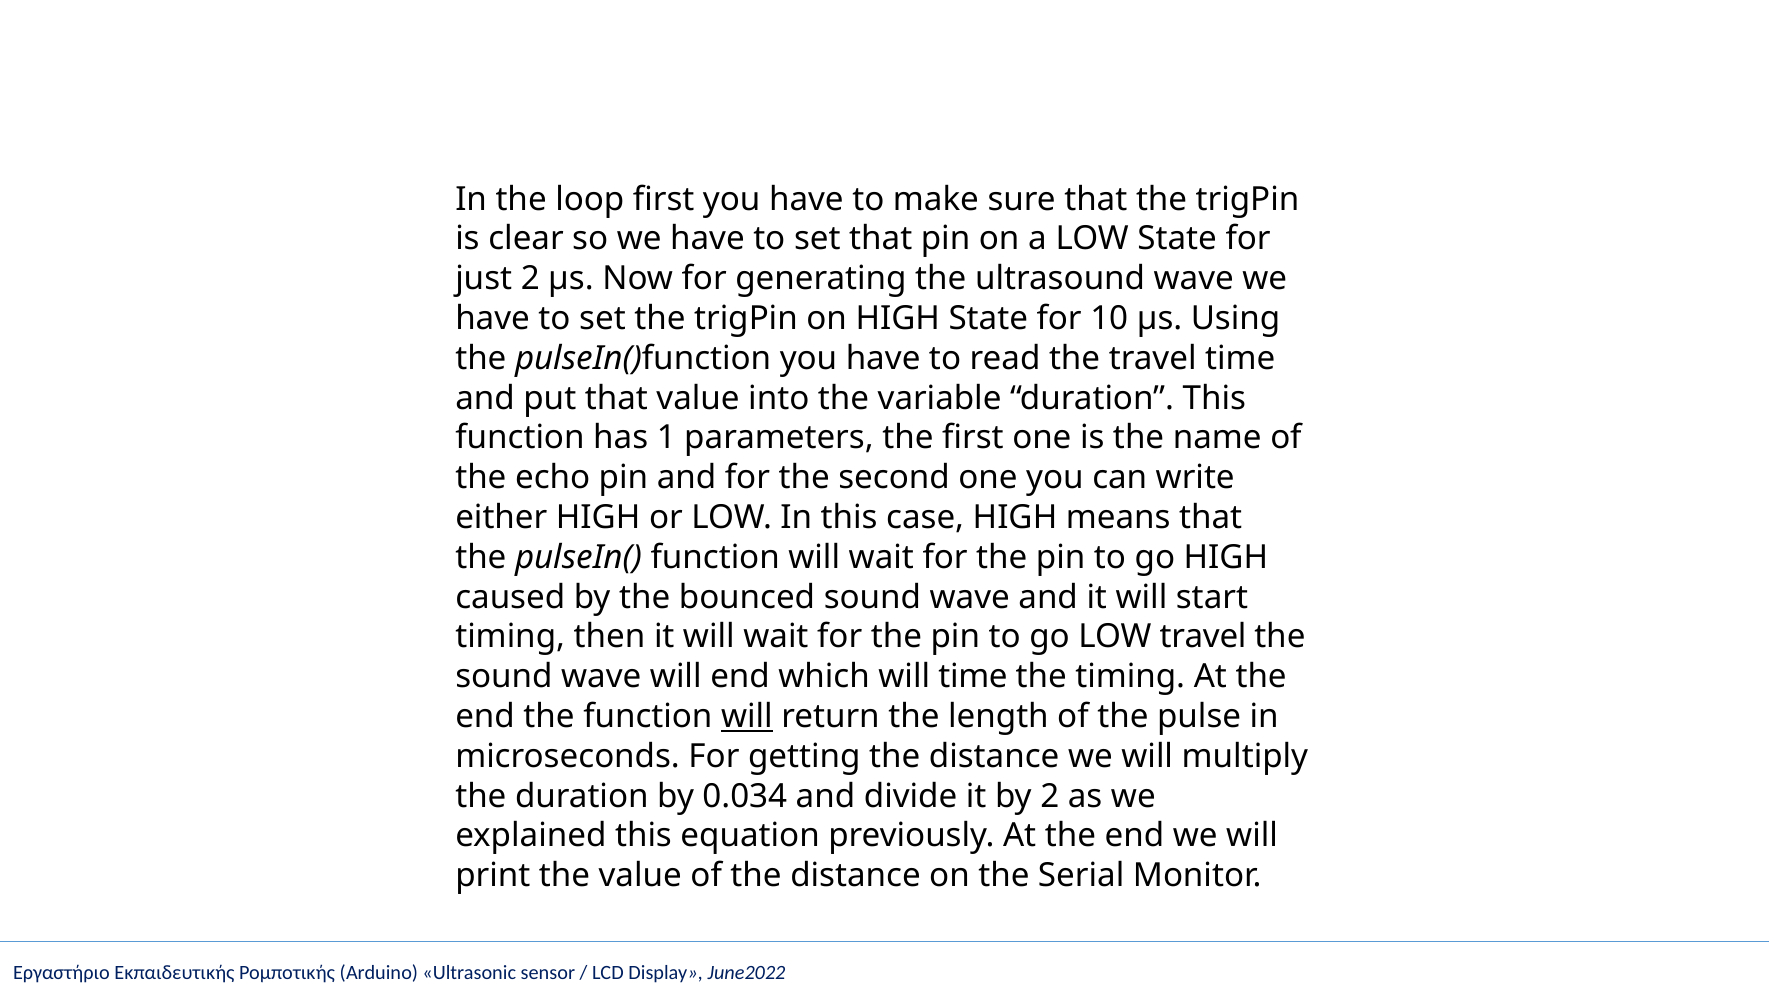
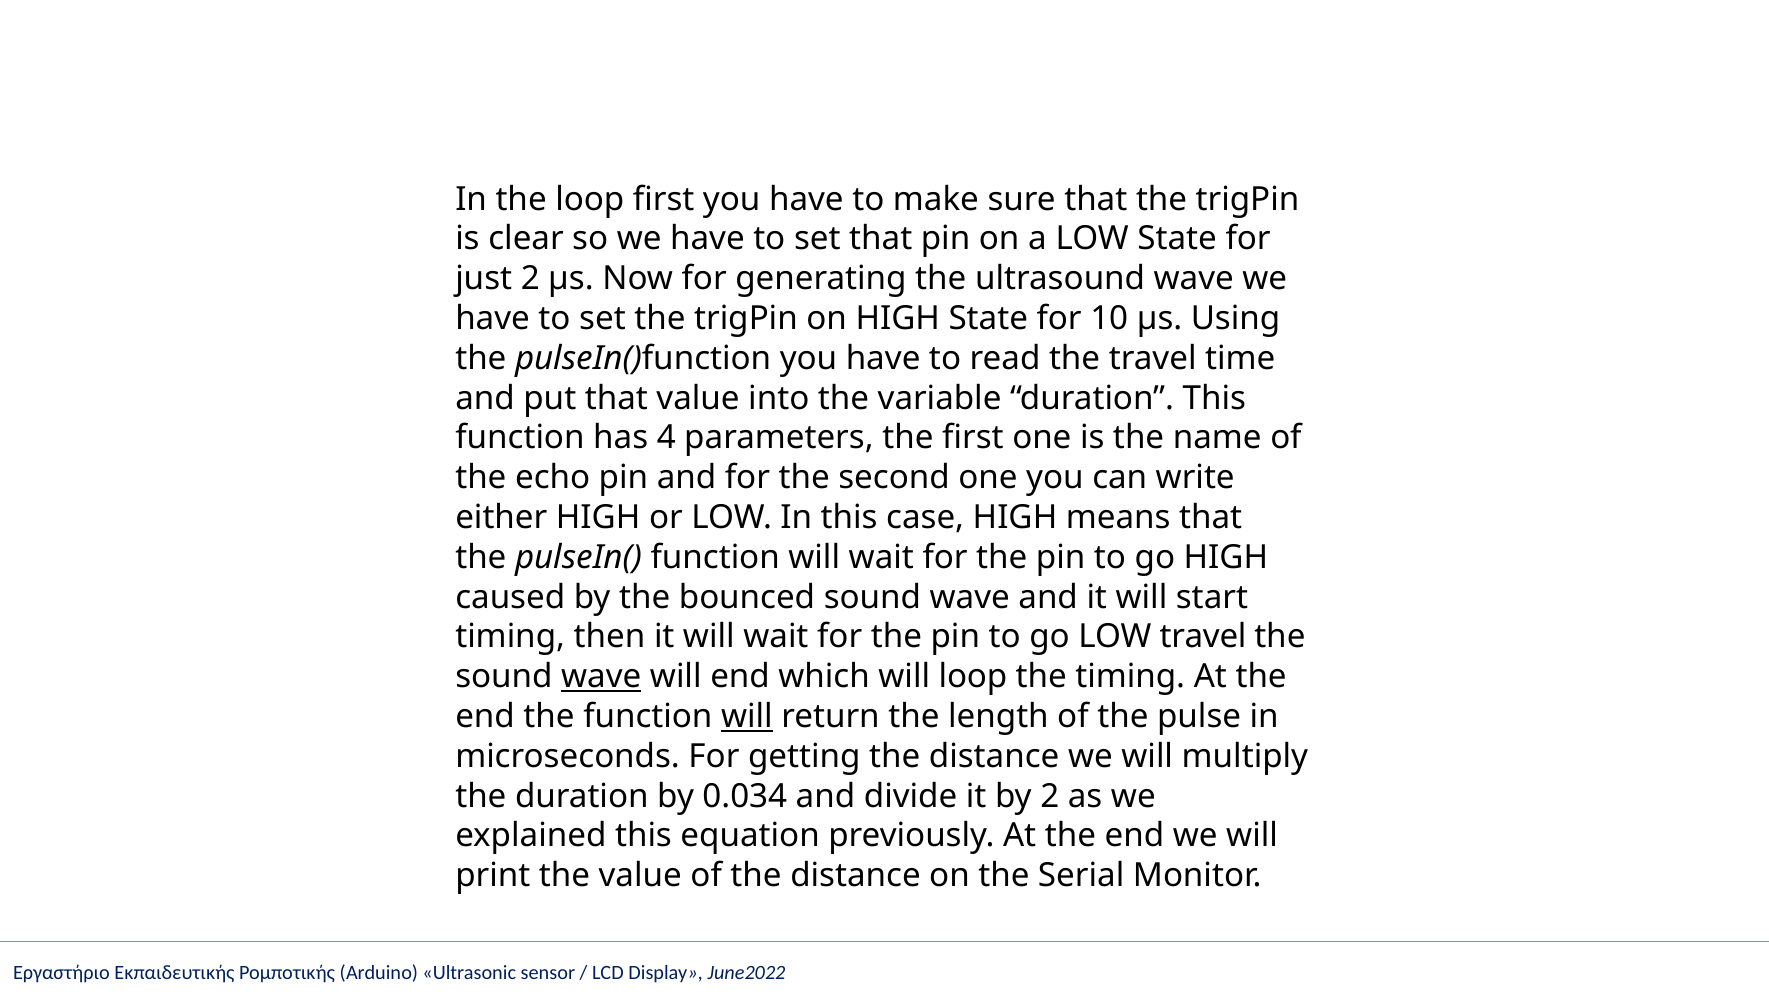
1: 1 -> 4 (666, 438)
wave underline: none -> present (601, 677)
will time: time -> loop (973, 677)
